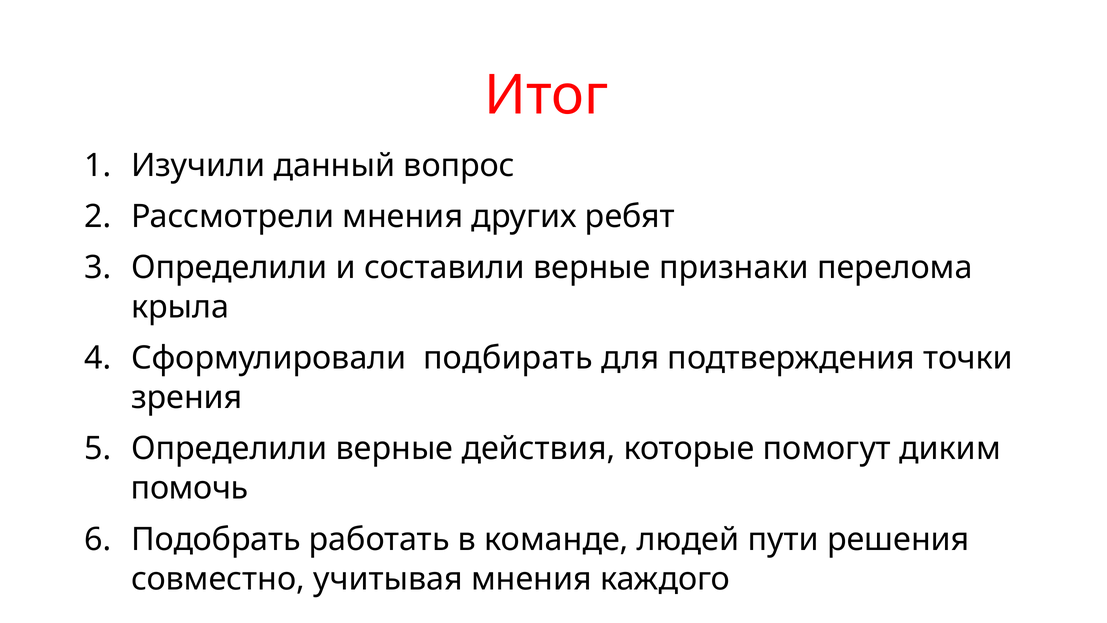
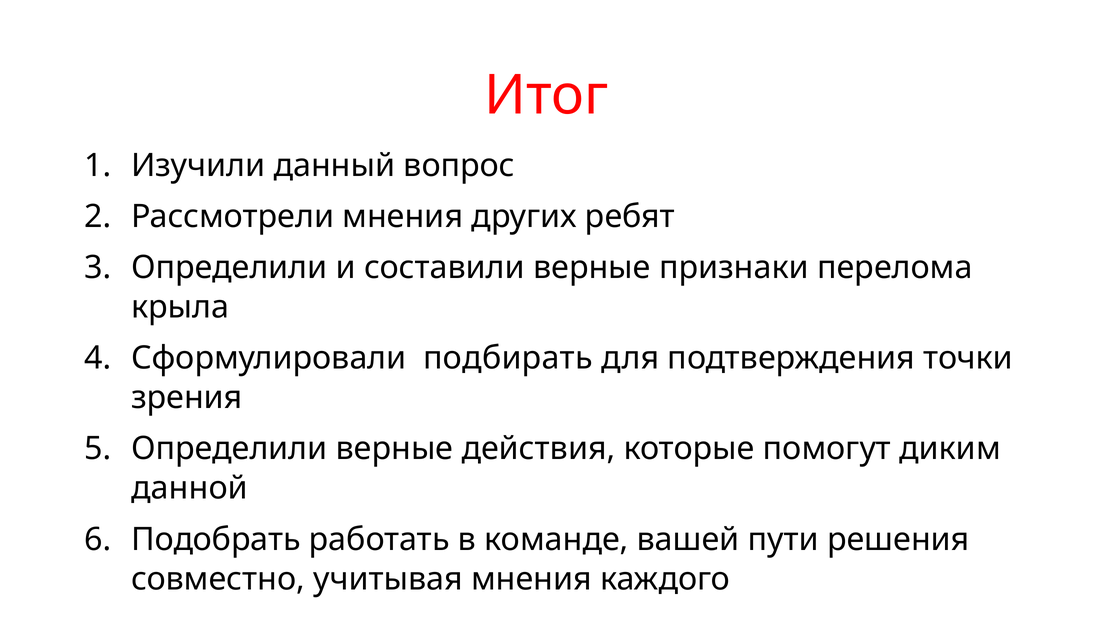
помочь: помочь -> данной (190, 488)
людей: людей -> вашей (688, 539)
